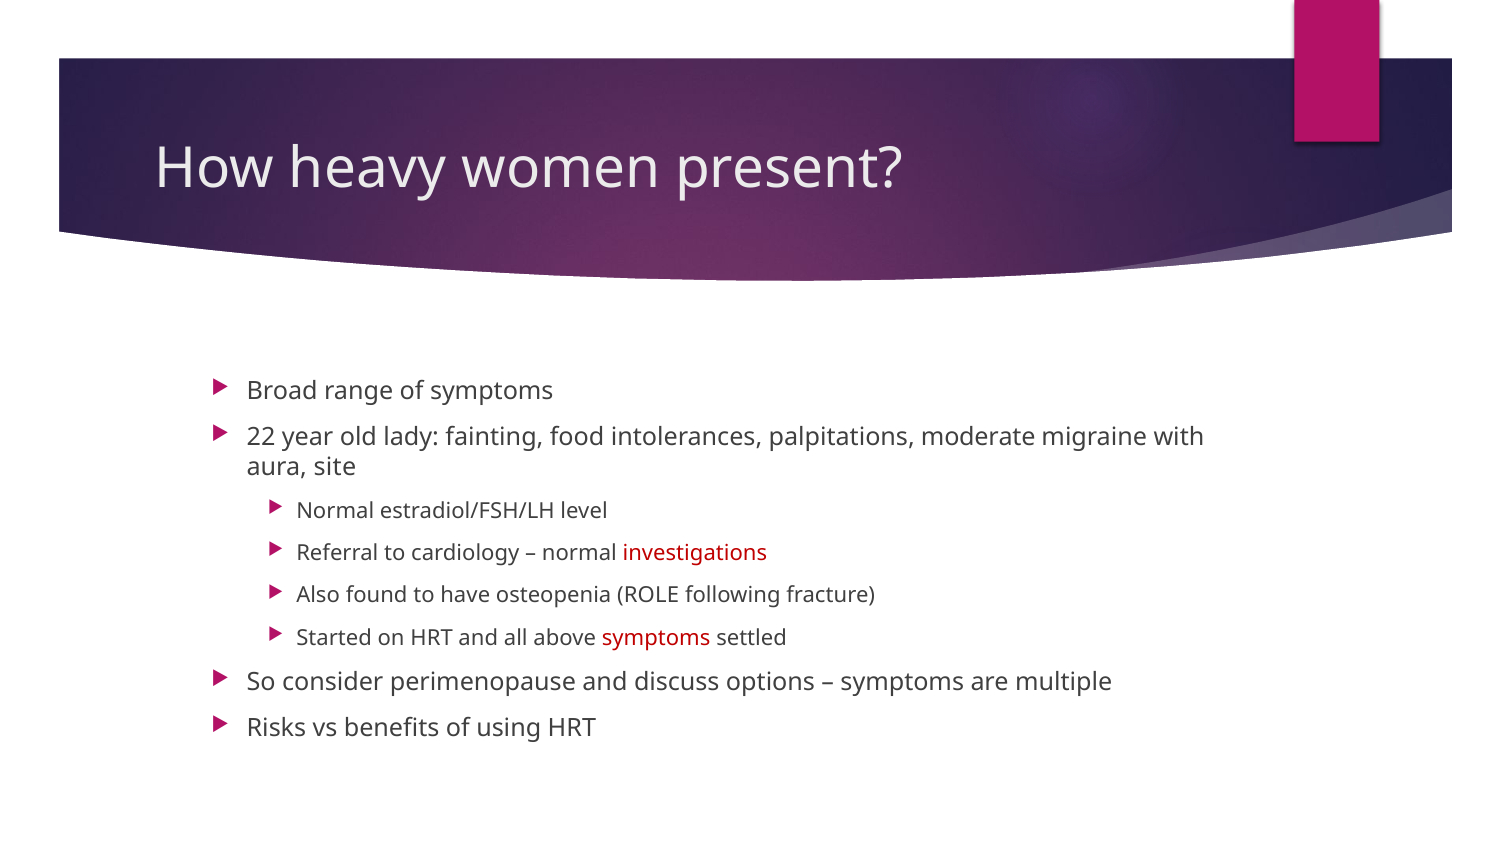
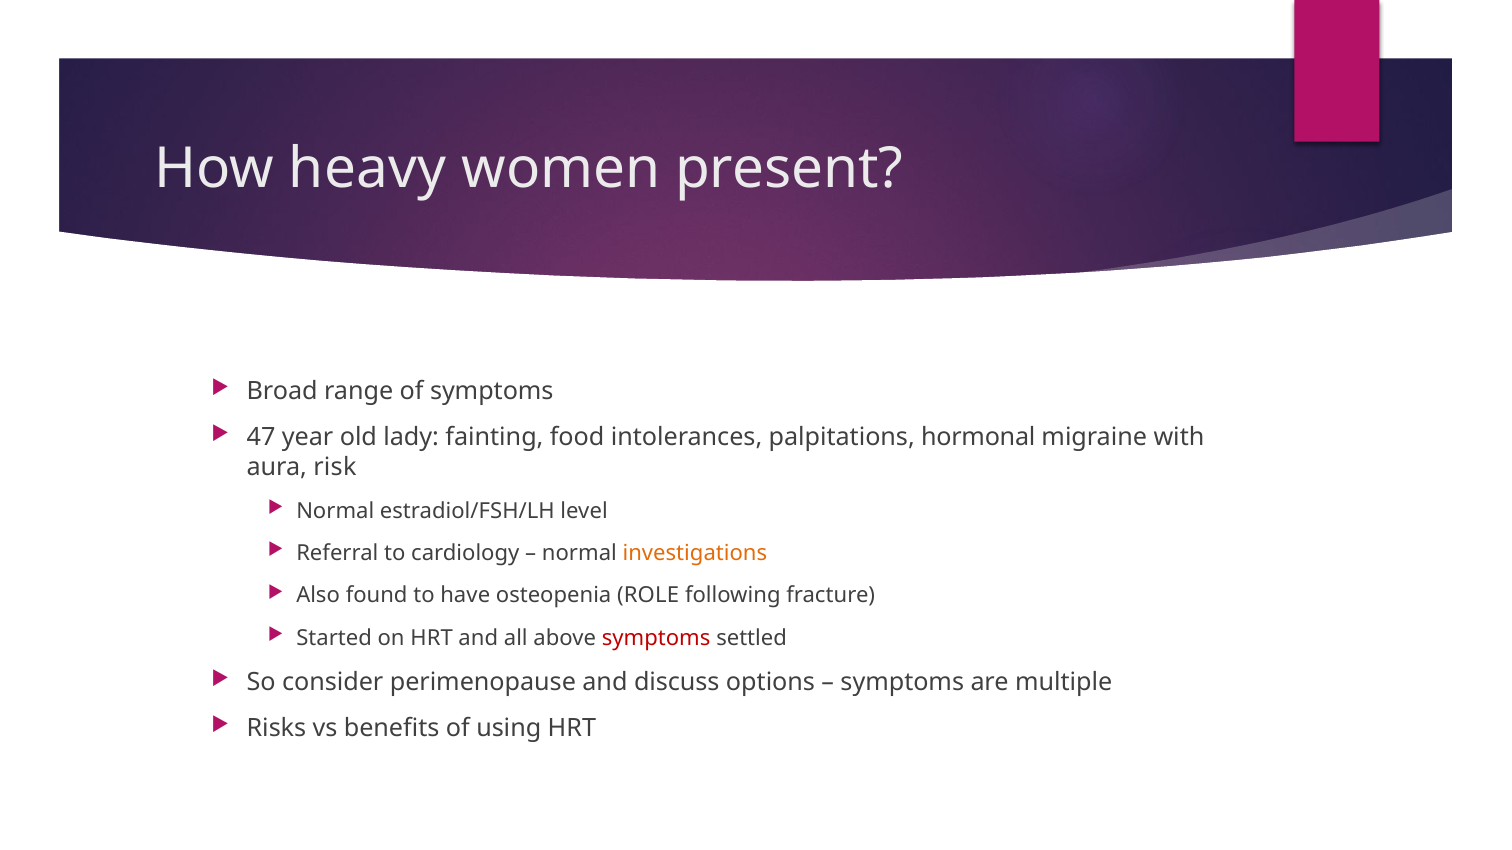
22: 22 -> 47 (261, 437)
moderate: moderate -> hormonal (978, 437)
site: site -> risk (335, 467)
investigations colour: red -> orange (695, 554)
